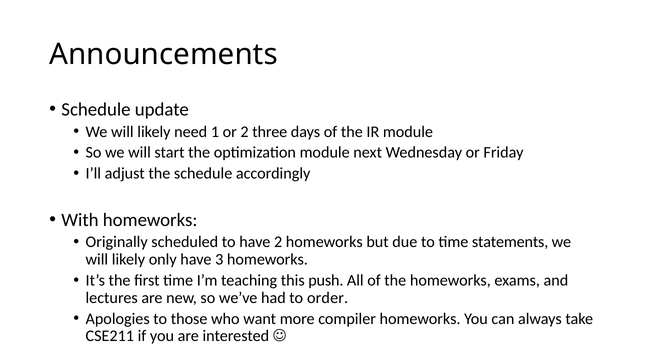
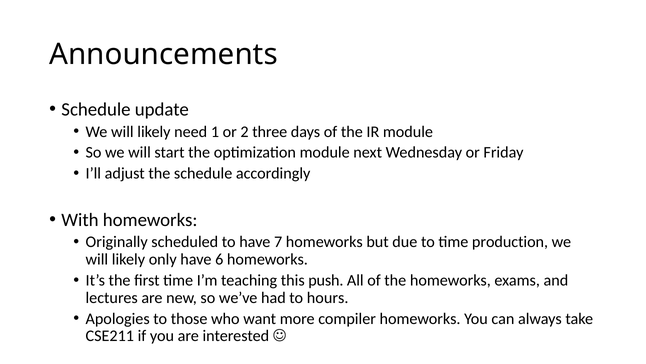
have 2: 2 -> 7 (278, 242)
statements: statements -> production (510, 242)
3: 3 -> 6 (219, 259)
order: order -> hours (328, 297)
